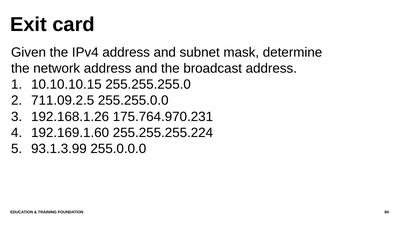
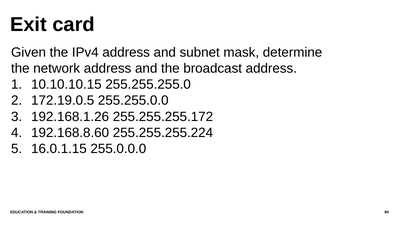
711.09.2.5: 711.09.2.5 -> 172.19.0.5 (63, 100)
175.764.970.231: 175.764.970.231 -> 255.255.255.172 (163, 116)
192.169.1.60: 192.169.1.60 -> 192.168.8.60 (70, 132)
93.1.3.99: 93.1.3.99 -> 16.0.1.15 (59, 148)
